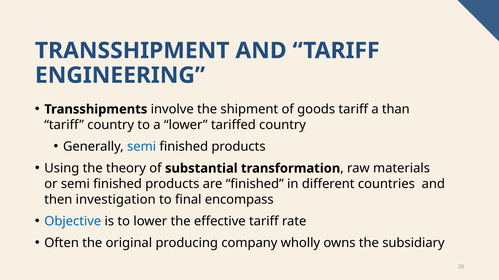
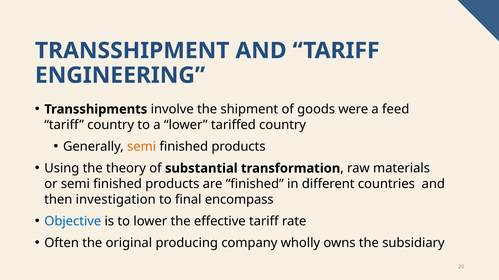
goods tariff: tariff -> were (353, 110)
than: than -> feed (396, 110)
semi colour: blue -> orange (142, 147)
